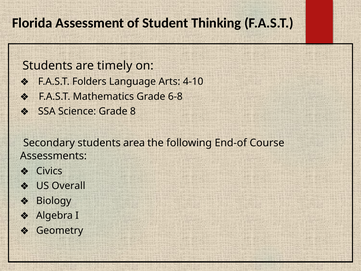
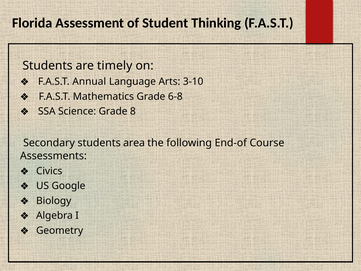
Folders: Folders -> Annual (89, 82)
4-10: 4-10 -> 3-10 (193, 82)
Overall: Overall -> Google (68, 186)
